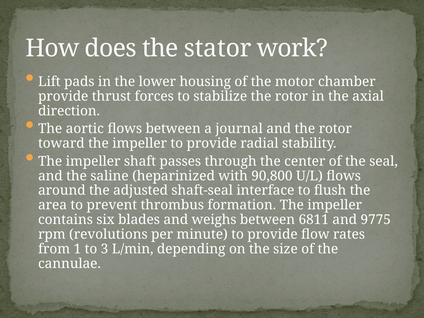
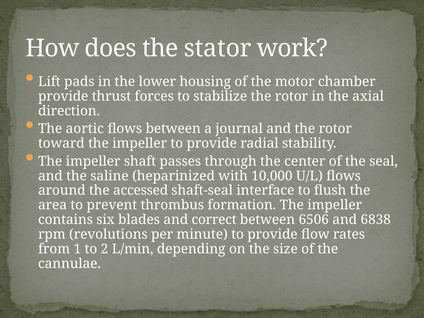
90,800: 90,800 -> 10,000 (272, 176)
adjusted: adjusted -> accessed (141, 191)
weighs: weighs -> correct (214, 220)
6811: 6811 -> 6506 (314, 220)
9775: 9775 -> 6838 (376, 220)
3: 3 -> 2 (105, 249)
